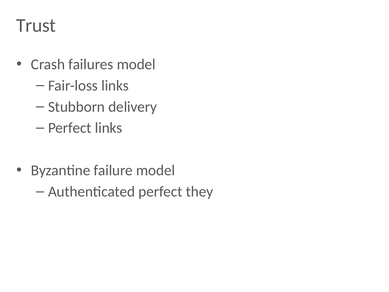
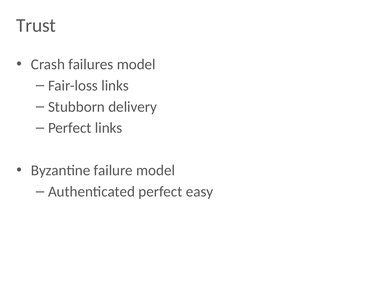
they: they -> easy (200, 191)
